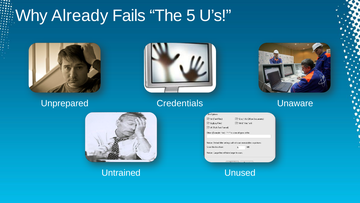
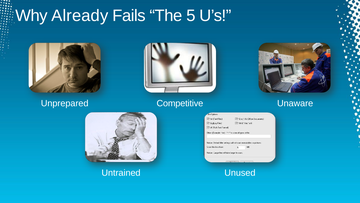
Credentials: Credentials -> Competitive (180, 103)
